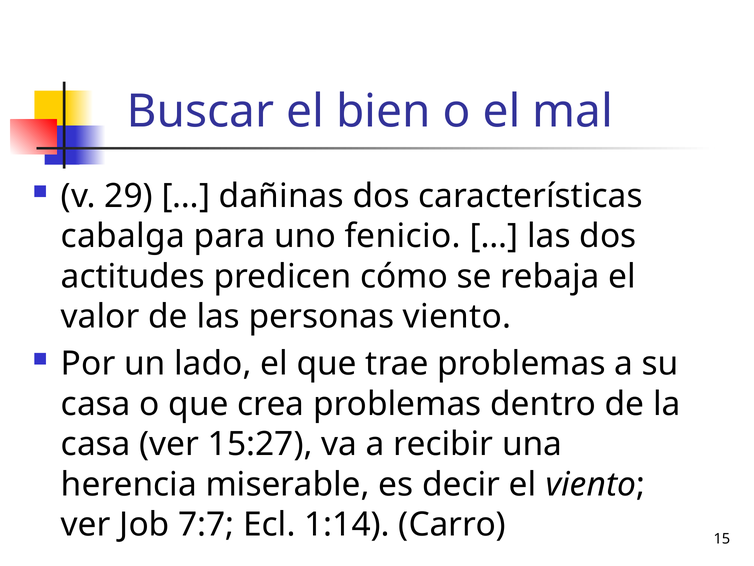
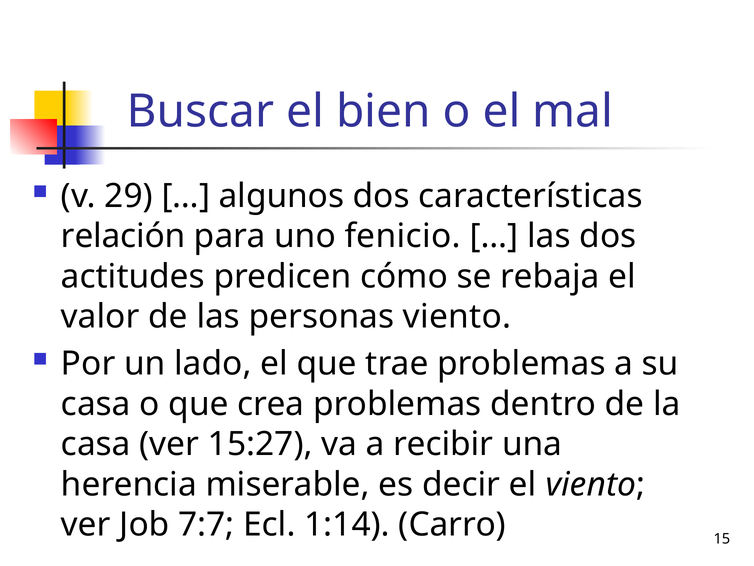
dañinas: dañinas -> algunos (281, 196)
cabalga: cabalga -> relación (123, 236)
